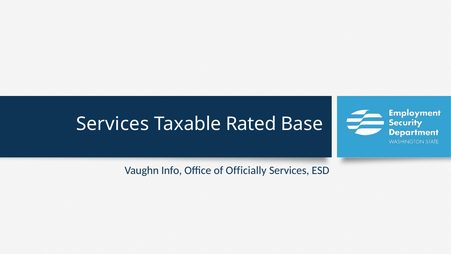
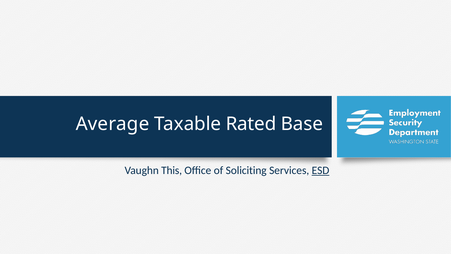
Services: Services -> Average (113, 124)
Info: Info -> This (172, 170)
Officially: Officially -> Soliciting (246, 170)
ESD underline: none -> present (321, 170)
